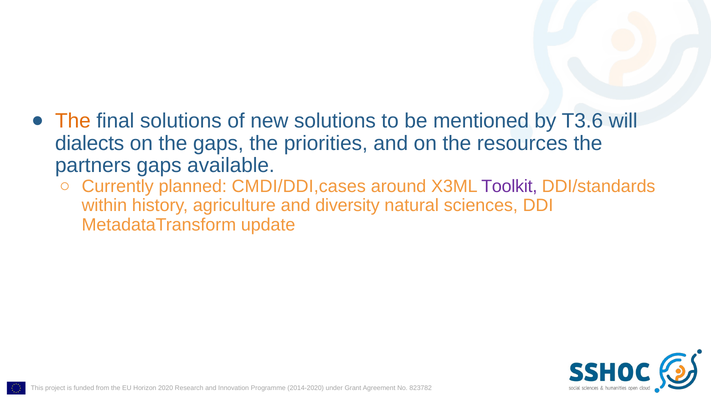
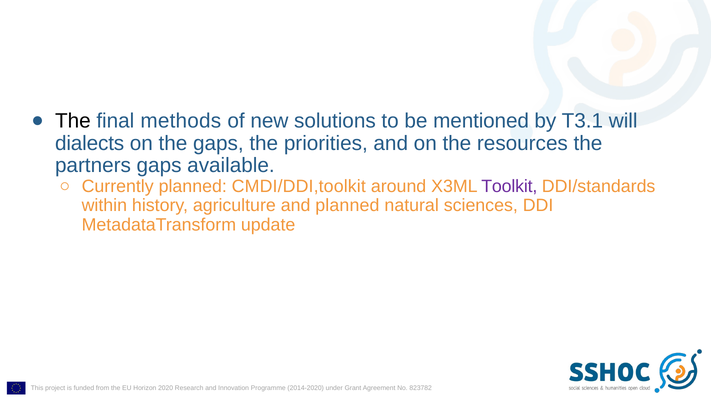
The colour: orange -> black (73, 121)
final solutions: solutions -> methods (181, 121)
T3.6: T3.6 -> T3.1 (582, 121)
CMDI/DDI,cases: CMDI/DDI,cases -> CMDI/DDI,toolkit (299, 186)
and diversity: diversity -> planned (347, 206)
